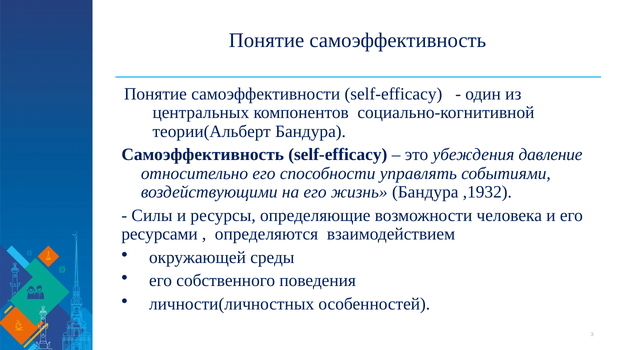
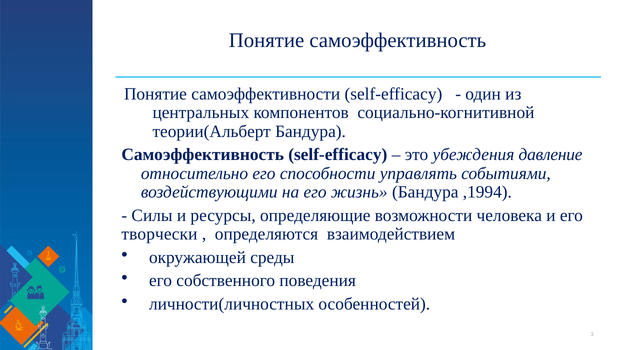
,1932: ,1932 -> ,1994 (487, 192)
ресурсами: ресурсами -> творчески (159, 234)
